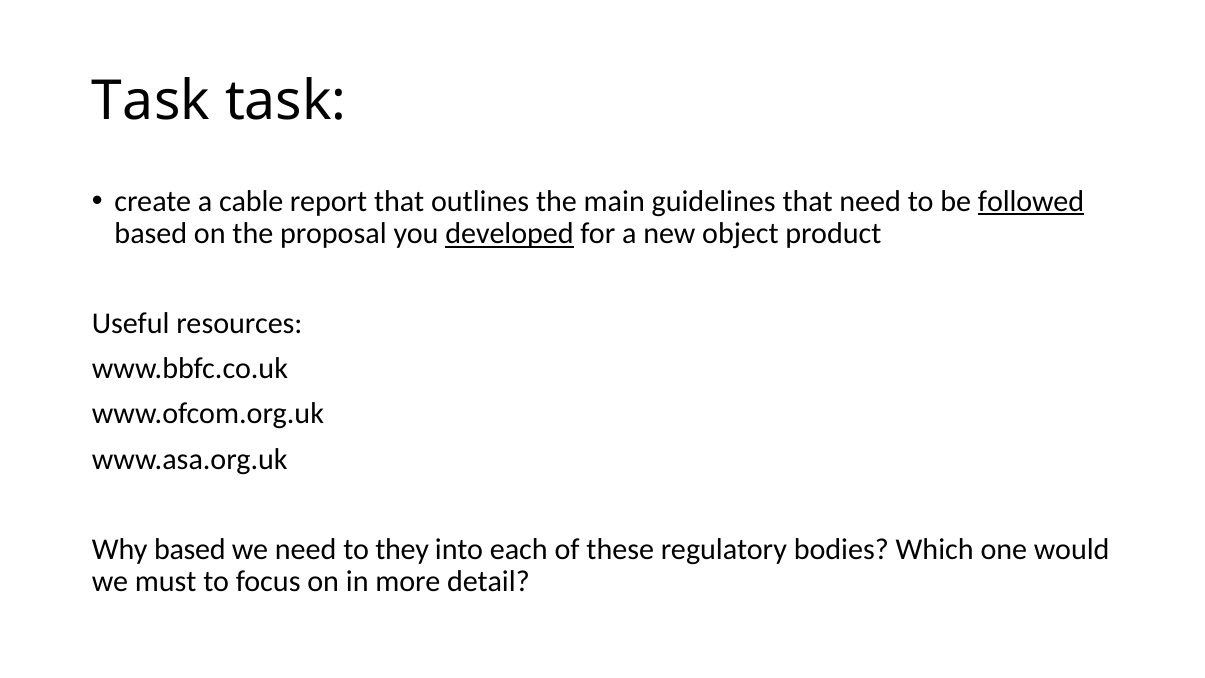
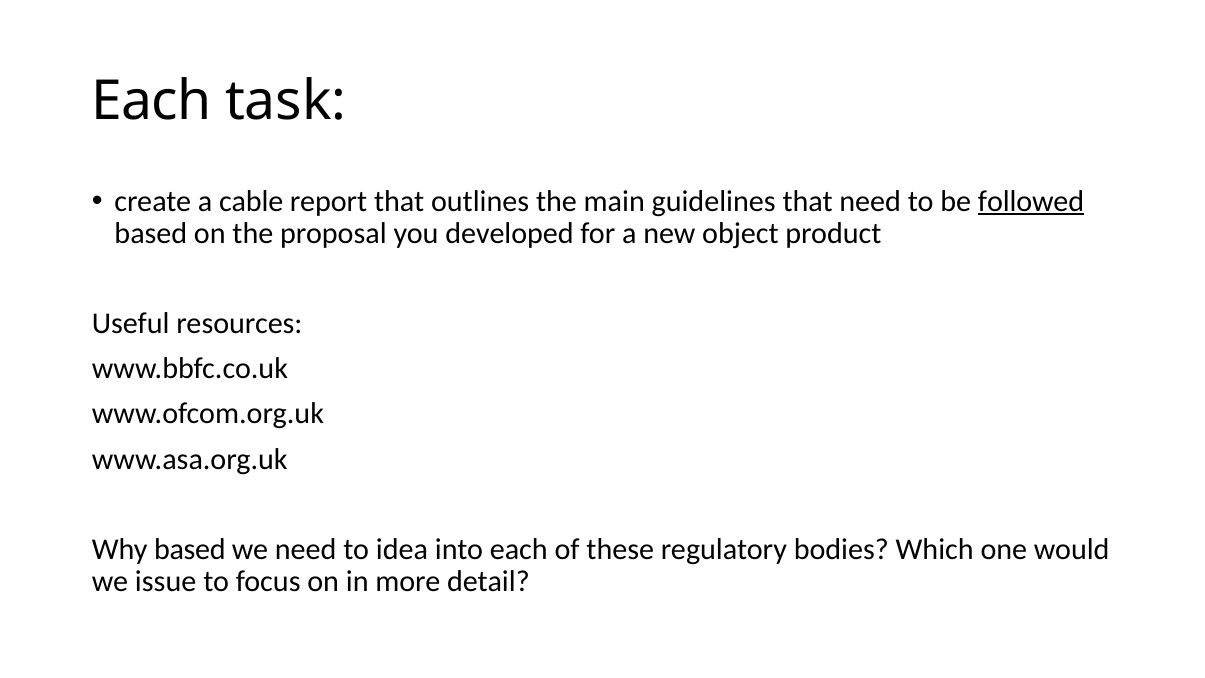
Task: Task -> Each (152, 101)
developed underline: present -> none (509, 234)
they: they -> idea (402, 549)
must: must -> issue (166, 582)
